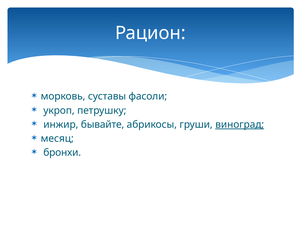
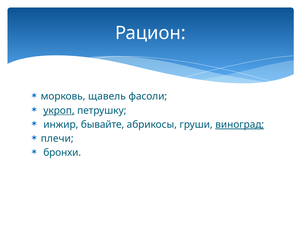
суставы: суставы -> щавель (107, 96)
укроп underline: none -> present (59, 110)
месяц: месяц -> плечи (57, 138)
